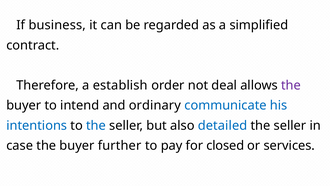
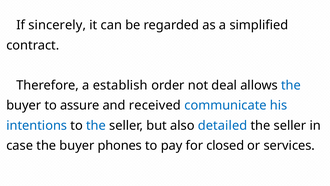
business: business -> sincerely (57, 25)
the colour: purple -> blue (291, 85)
intend: intend -> assure (80, 105)
ordinary: ordinary -> received (155, 105)
further: further -> phones (120, 145)
